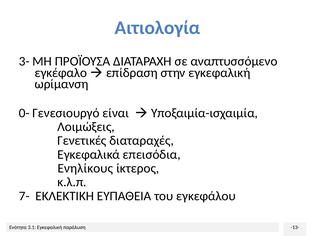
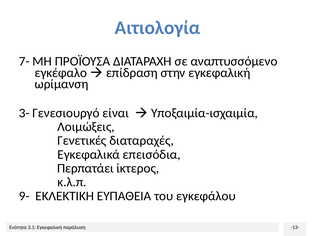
3-: 3- -> 7- (24, 61)
0-: 0- -> 3- (24, 113)
Ενηλίκους: Ενηλίκους -> Περπατάει (85, 168)
7-: 7- -> 9- (24, 196)
